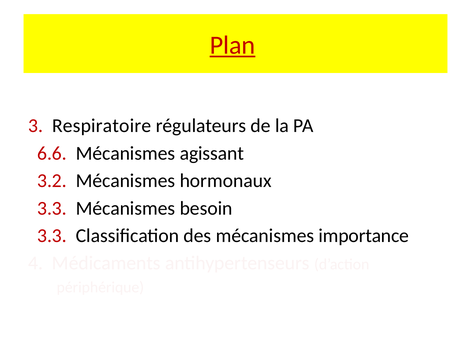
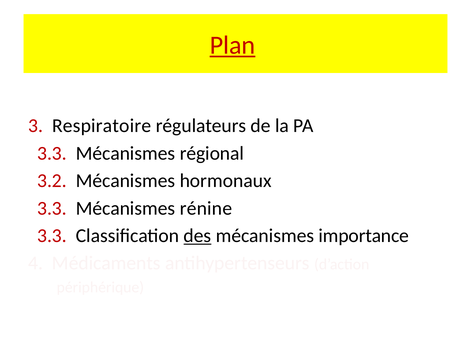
6.6: 6.6 -> 3.3 (52, 153)
agissant: agissant -> régional (212, 153)
besoin: besoin -> rénine (206, 208)
des underline: none -> present (197, 236)
